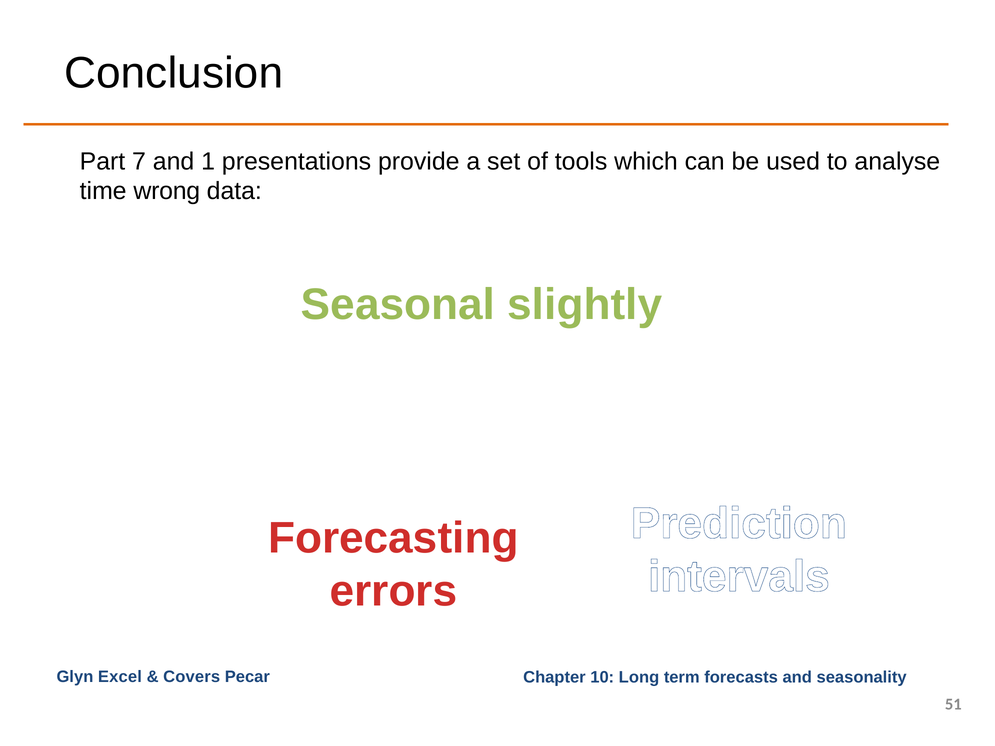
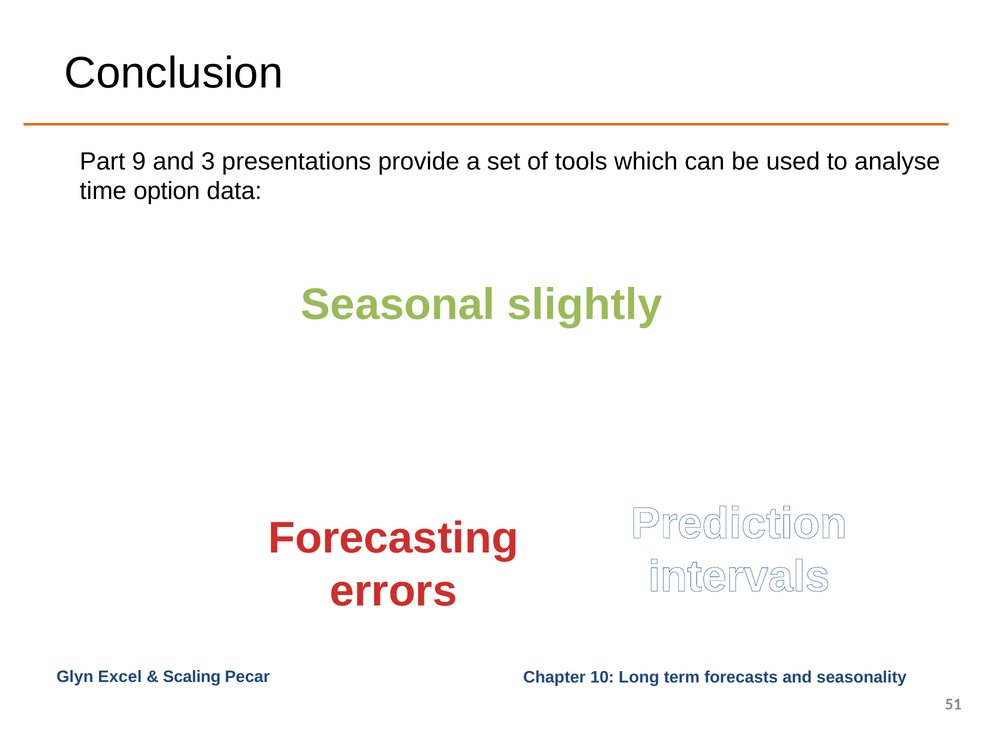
7: 7 -> 9 (139, 161)
1: 1 -> 3 (208, 161)
wrong: wrong -> option (167, 191)
Covers: Covers -> Scaling (192, 677)
